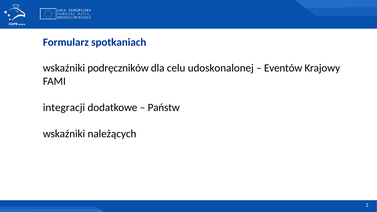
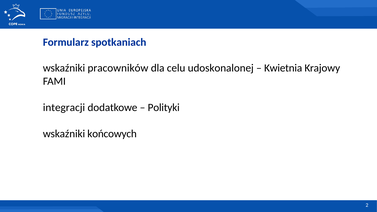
podręczników: podręczników -> pracowników (118, 68)
Eventów: Eventów -> Kwietnia (283, 68)
Państw: Państw -> Polityki (164, 108)
należących: należących -> końcowych (112, 134)
